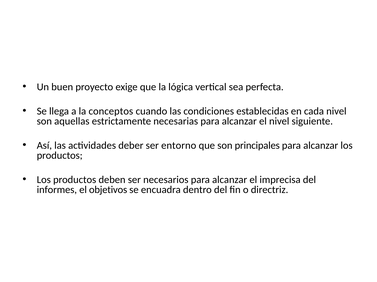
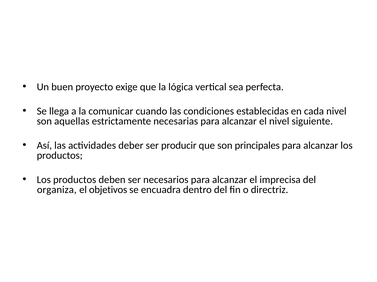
conceptos: conceptos -> comunicar (111, 111)
entorno: entorno -> producir (179, 146)
informes: informes -> organiza (57, 190)
